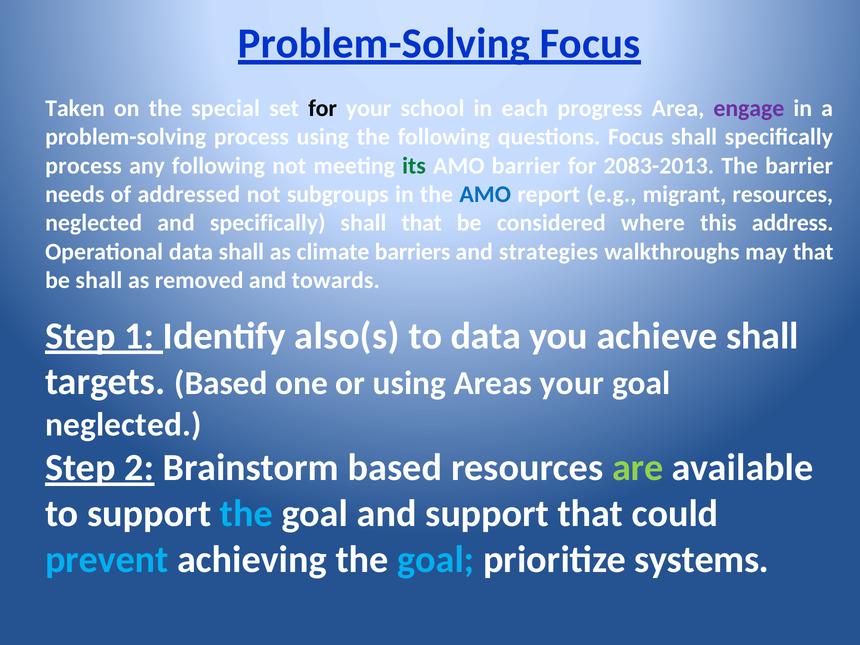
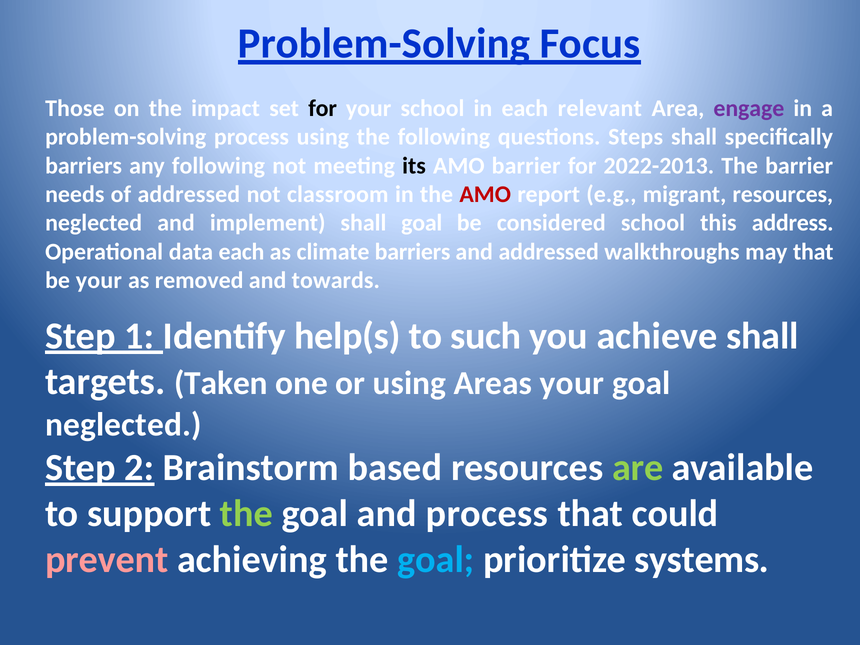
Taken: Taken -> Those (75, 108)
special: special -> impact (226, 108)
progress: progress -> relevant (600, 108)
questions Focus: Focus -> Steps (636, 137)
process: process -> barriers (84, 166)
its colour: green -> black (414, 166)
2083-2013: 2083-2013 -> 2022-2013 (659, 166)
subgroups: subgroups -> classroom (338, 194)
AMO colour: blue -> red (485, 194)
and specifically: specifically -> implement (268, 223)
shall that: that -> goal (422, 223)
considered where: where -> school (653, 223)
data shall: shall -> each (241, 252)
and strategies: strategies -> addressed (549, 252)
be shall: shall -> your (99, 280)
also(s: also(s -> help(s (347, 336)
to data: data -> such (486, 336)
targets Based: Based -> Taken (221, 383)
the colour: light blue -> light green (246, 514)
and support: support -> process (487, 514)
prevent colour: light blue -> pink (107, 560)
